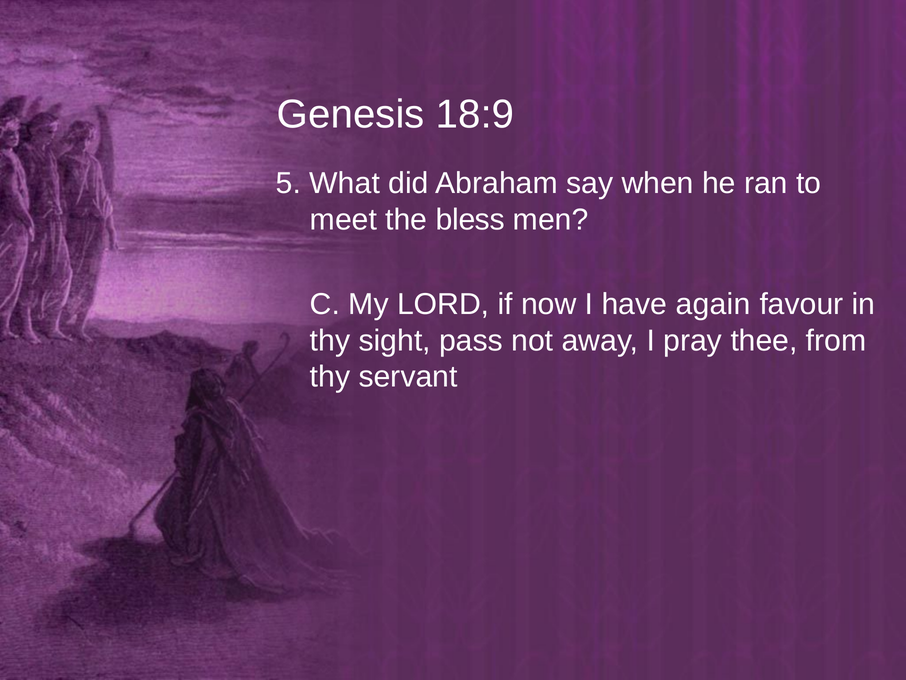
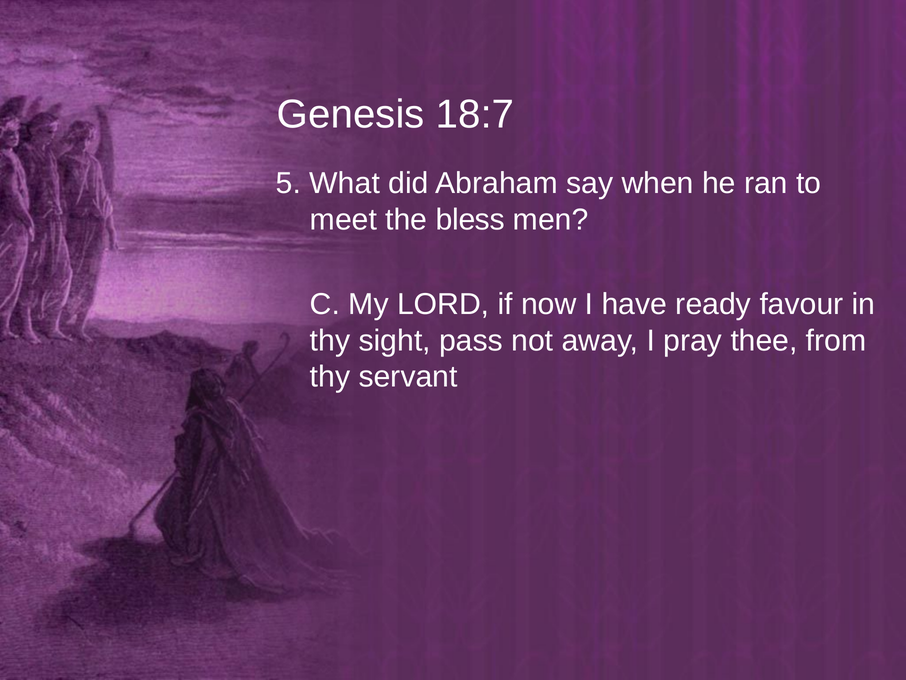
18:9: 18:9 -> 18:7 (475, 115)
again: again -> ready (713, 304)
